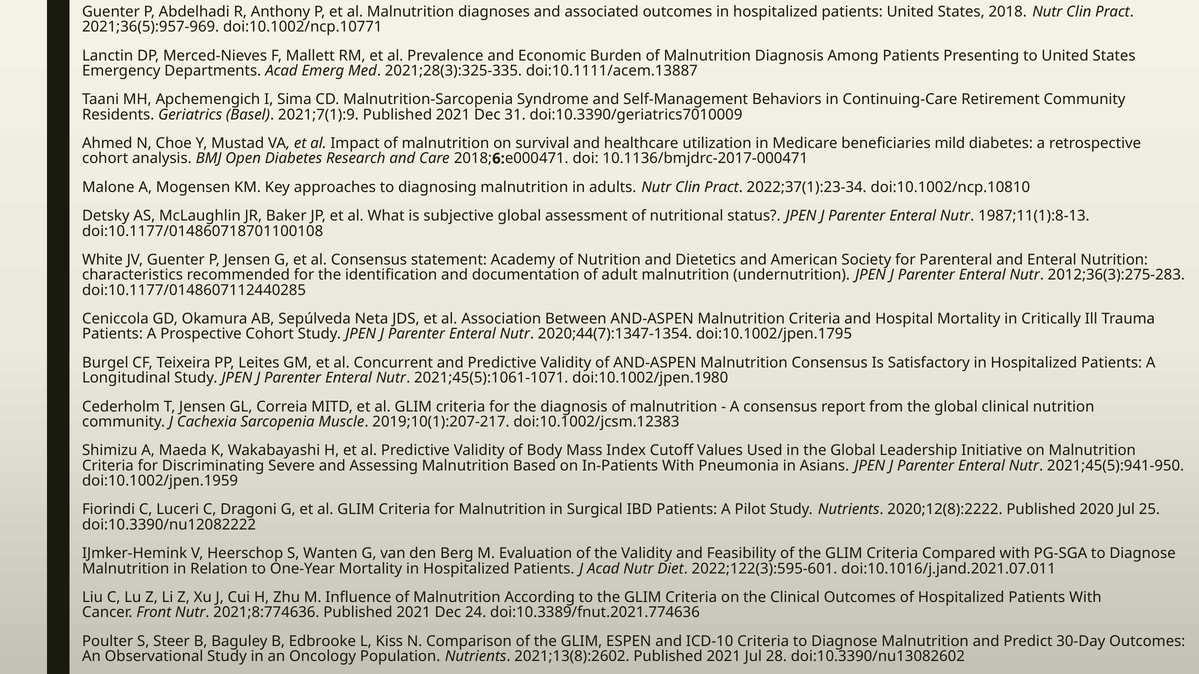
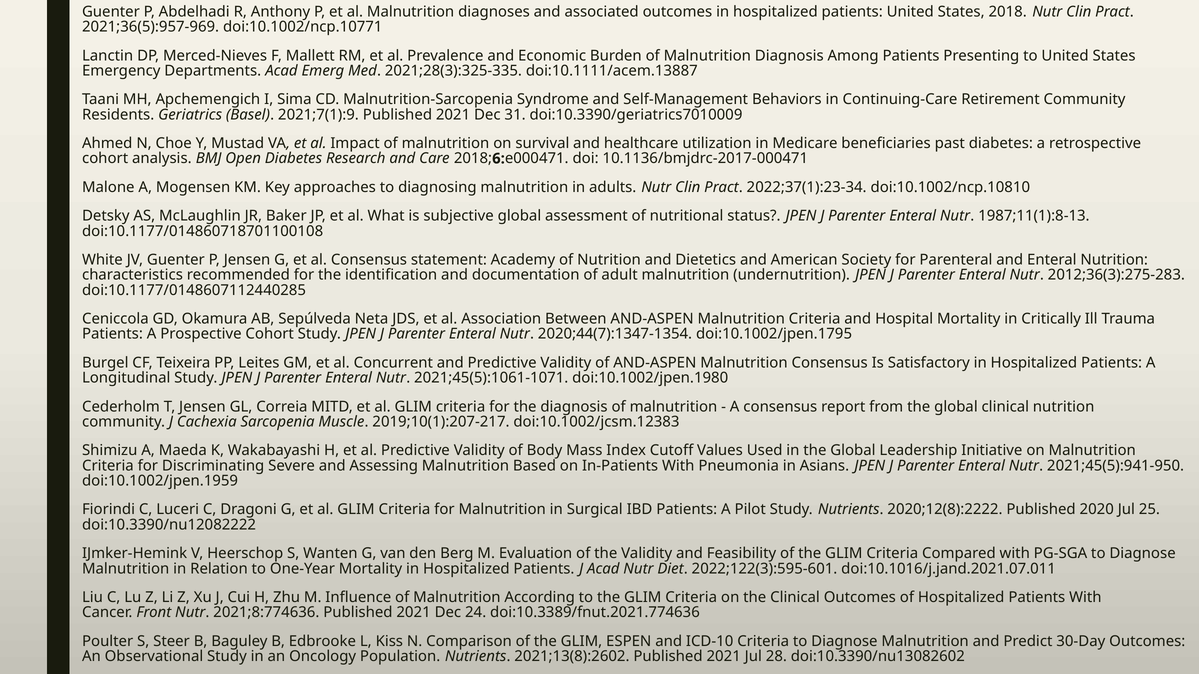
mild: mild -> past (950, 143)
